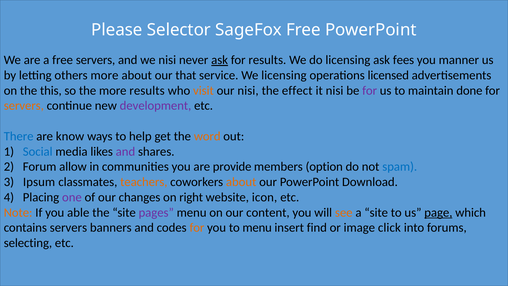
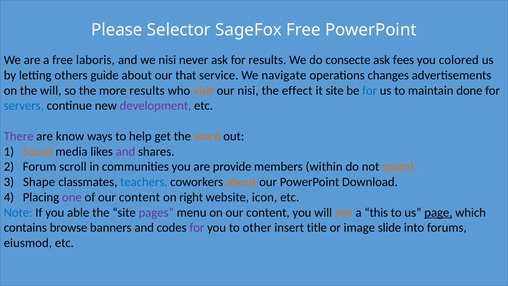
free servers: servers -> laboris (95, 60)
ask underline: present -> none (220, 60)
do licensing: licensing -> consecte (348, 60)
manner: manner -> colored (459, 60)
others more: more -> guide (105, 75)
We licensing: licensing -> navigate (284, 75)
licensed: licensed -> changes (388, 75)
the this: this -> will (51, 90)
it nisi: nisi -> site (335, 90)
for colour: purple -> blue (370, 90)
servers colour: orange -> blue (24, 106)
There colour: blue -> purple (19, 136)
Social colour: blue -> orange (38, 151)
allow: allow -> scroll (73, 167)
option: option -> within (324, 167)
spam colour: blue -> orange (400, 167)
Ipsum: Ipsum -> Shape (39, 182)
teachers colour: orange -> blue (144, 182)
of our changes: changes -> content (139, 197)
Note colour: orange -> blue (18, 212)
a site: site -> this (376, 212)
contains servers: servers -> browse (69, 228)
for colour: orange -> purple (197, 228)
to menu: menu -> other (257, 228)
find: find -> title (317, 228)
click: click -> slide (390, 228)
selecting: selecting -> eiusmod (28, 243)
